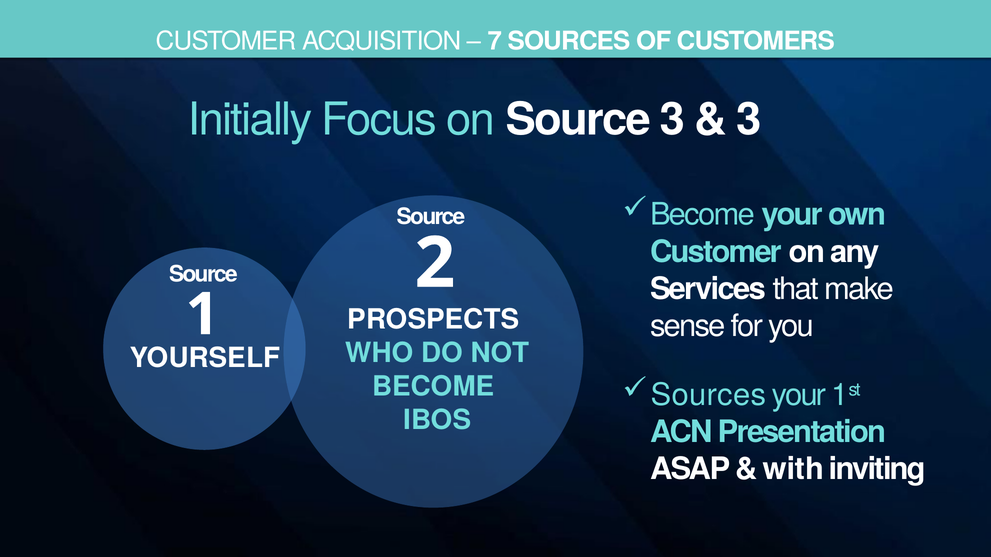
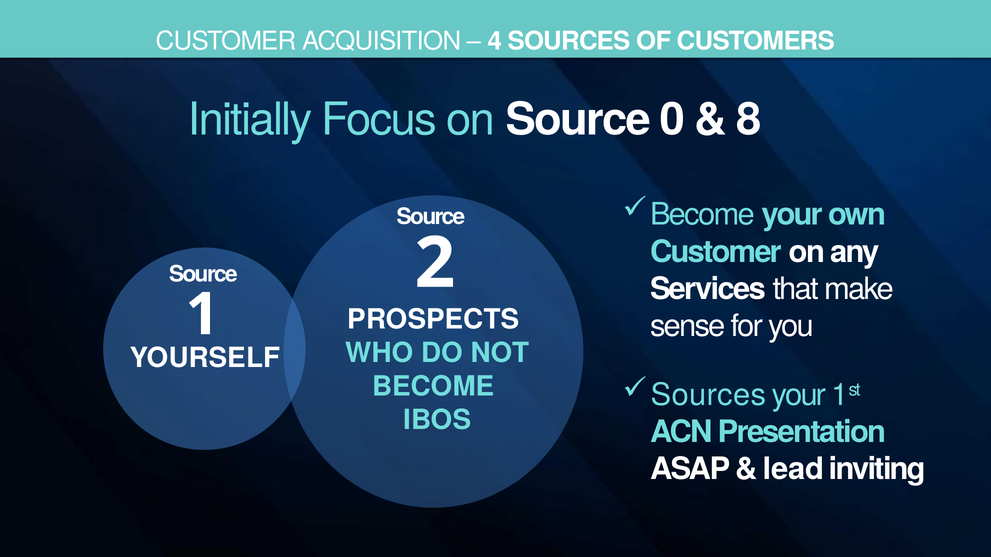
7: 7 -> 4 (495, 41)
Source 3: 3 -> 0 (673, 120)
3: 3 -> 8 (749, 120)
with: with -> lead (793, 469)
